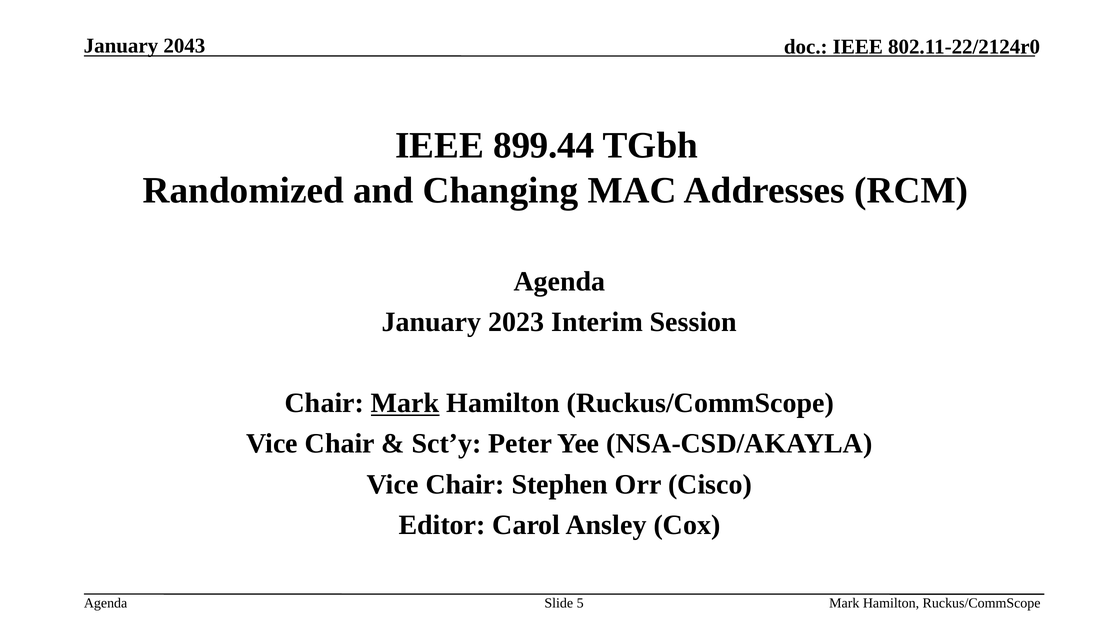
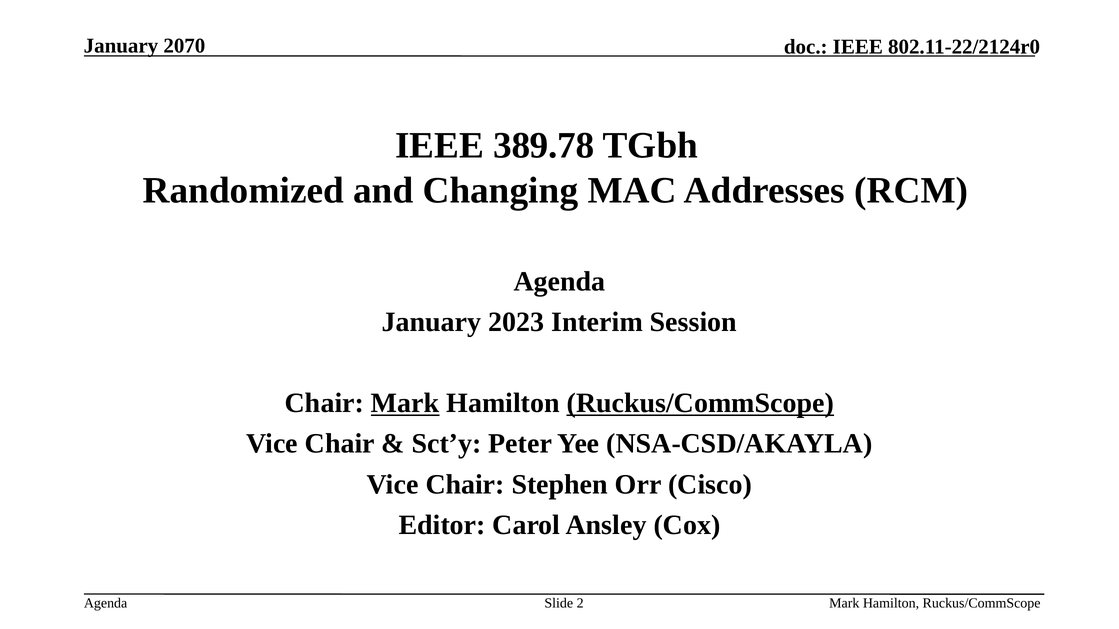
2043: 2043 -> 2070 (184, 46)
899.44: 899.44 -> 389.78 (544, 146)
Ruckus/CommScope underline: none -> present (700, 403)
5: 5 -> 2 (580, 604)
